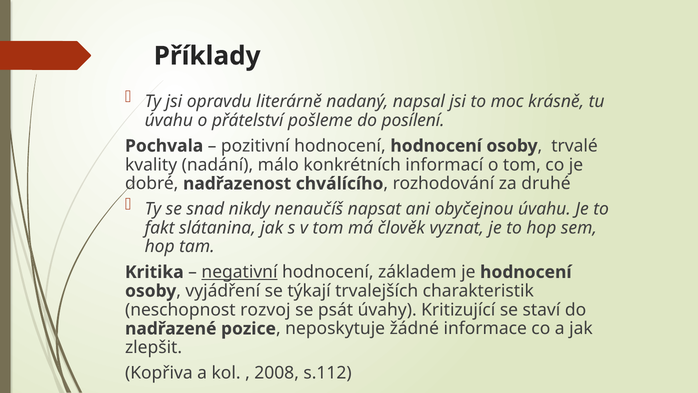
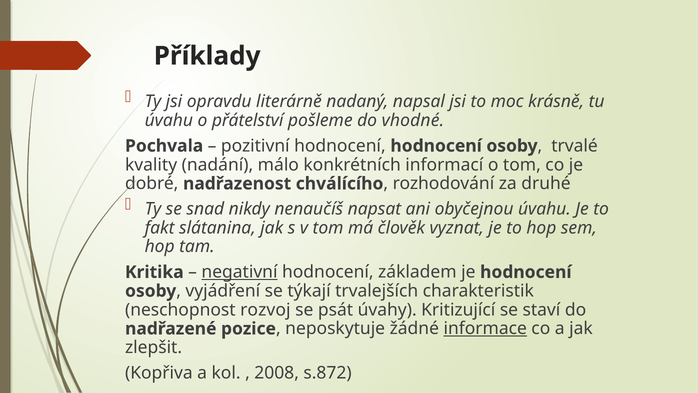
posílení: posílení -> vhodné (413, 120)
informace underline: none -> present (485, 328)
s.112: s.112 -> s.872 (328, 373)
